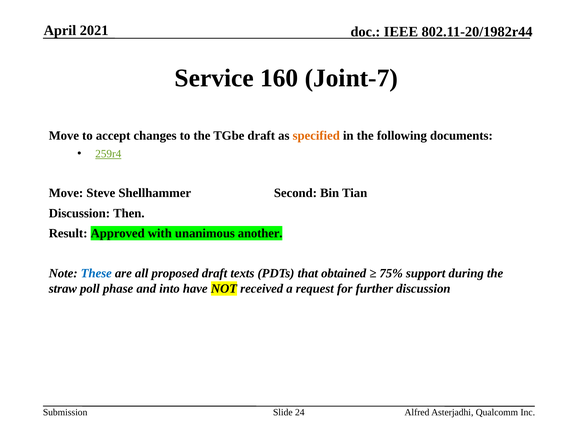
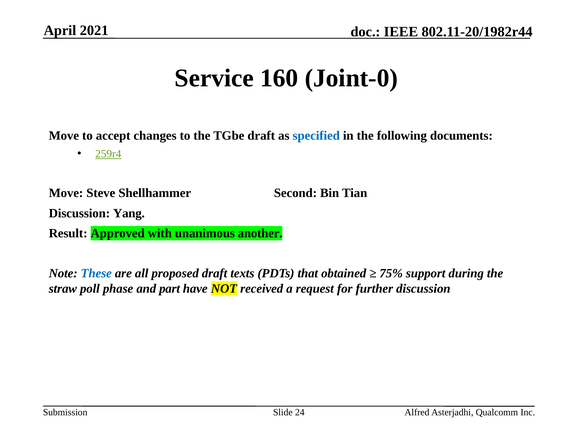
Joint-7: Joint-7 -> Joint-0 (351, 78)
specified colour: orange -> blue (316, 136)
Then: Then -> Yang (129, 213)
into: into -> part (170, 289)
